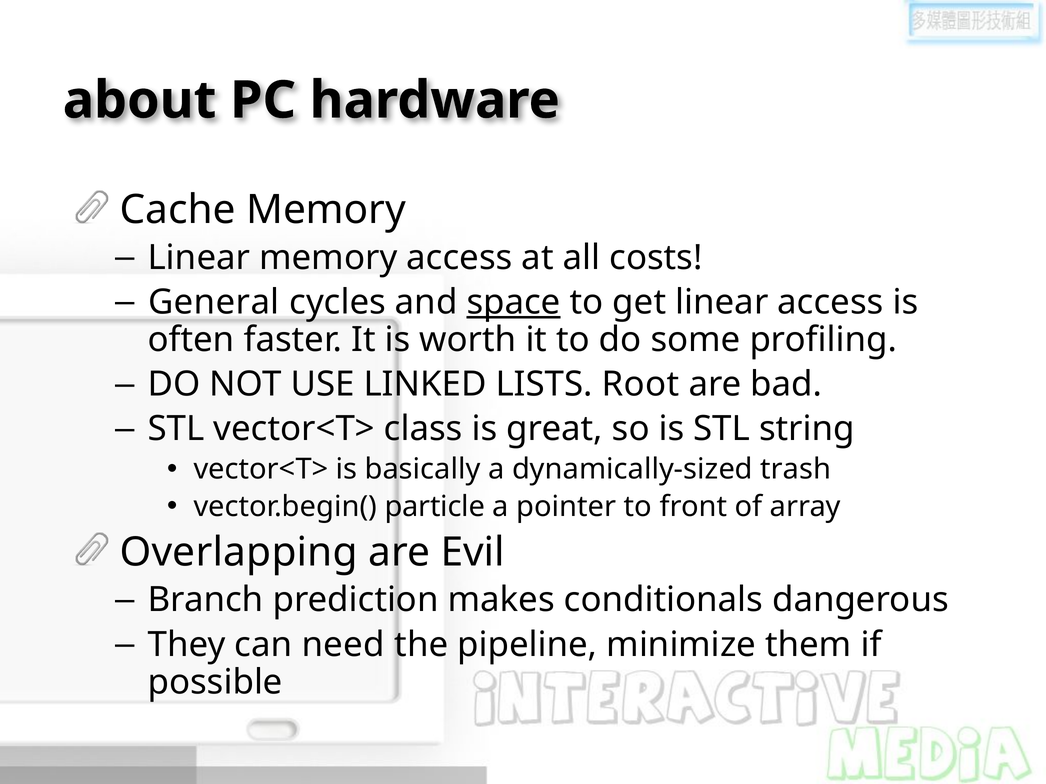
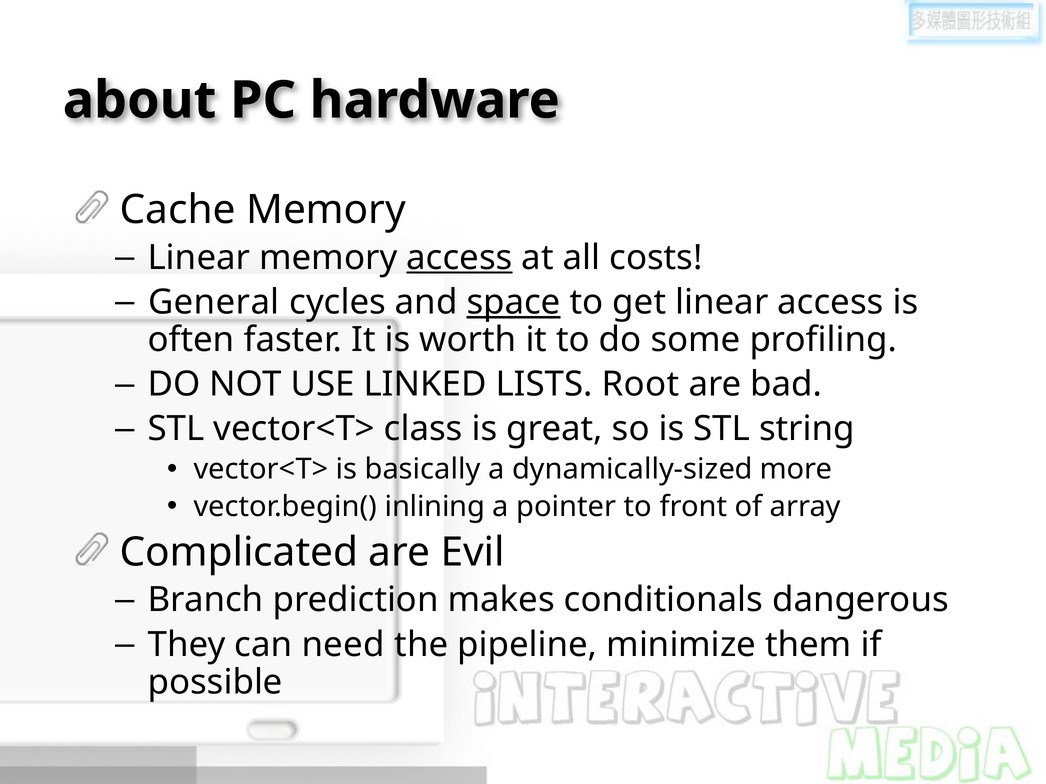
access underline: none -> present (459, 258)
trash: trash -> more (796, 470)
particle: particle -> inlining (435, 507)
Overlapping: Overlapping -> Complicated (239, 553)
